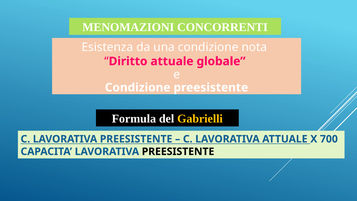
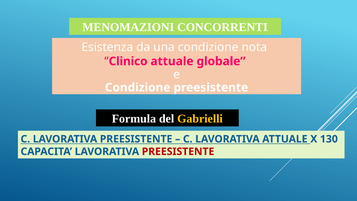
Diritto: Diritto -> Clinico (128, 61)
700: 700 -> 130 (329, 139)
PREESISTENTE colour: black -> red (178, 151)
